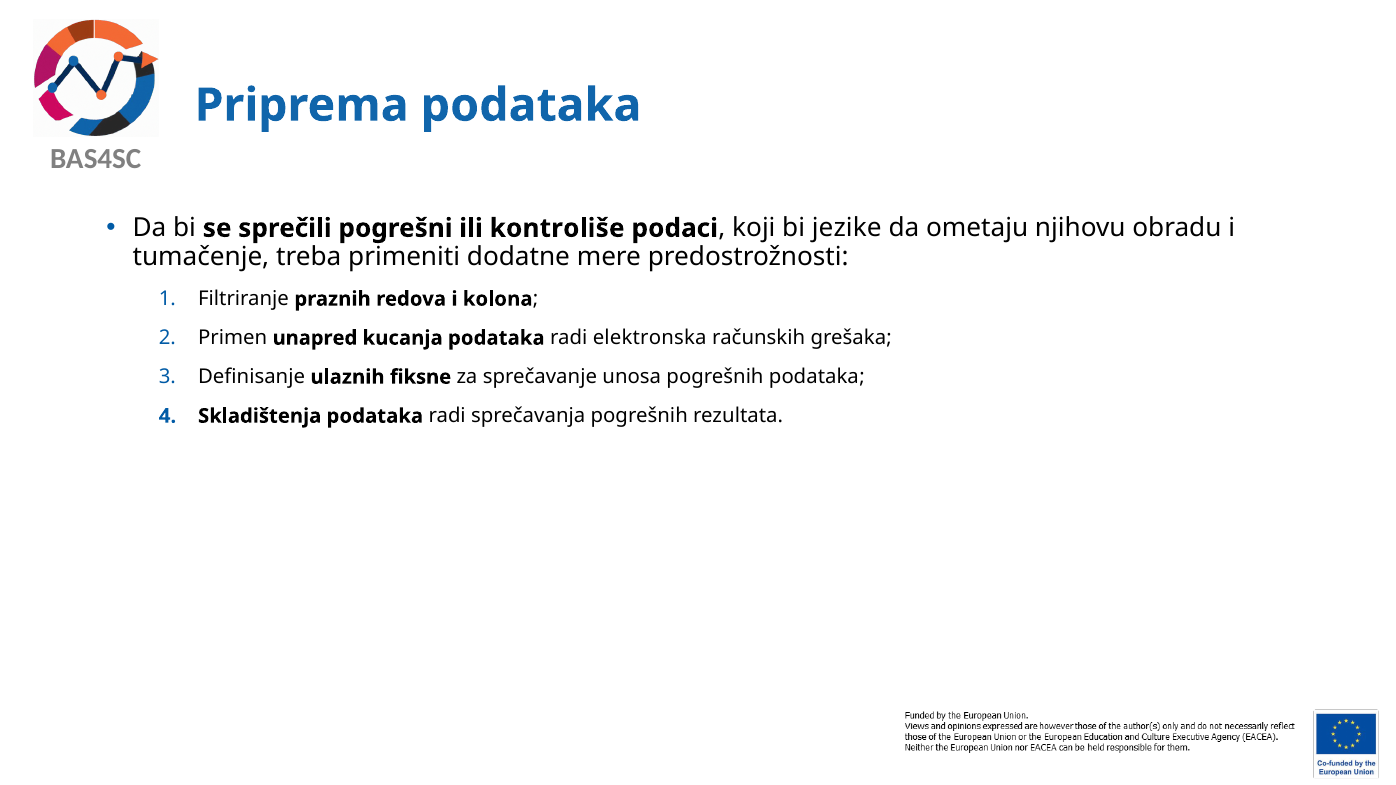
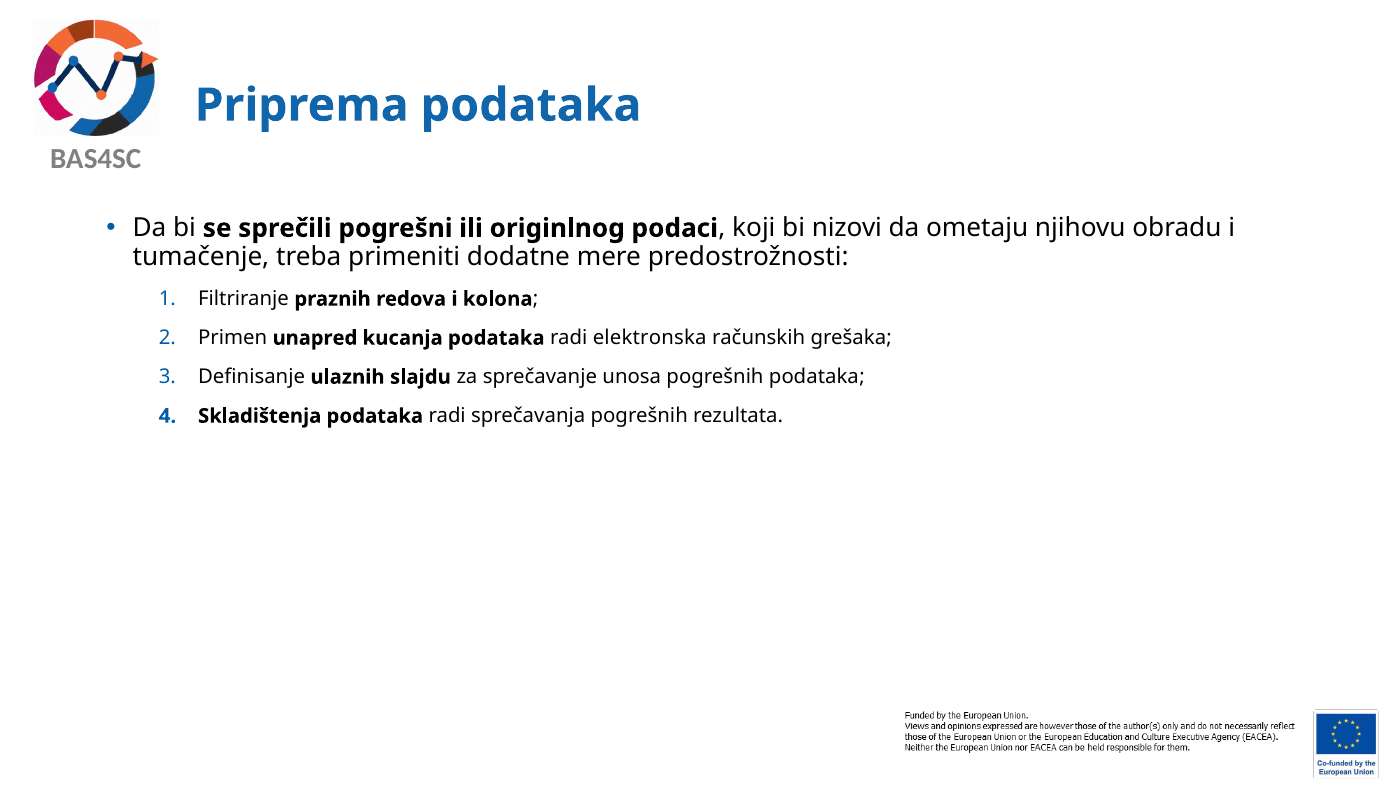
kontroliše: kontroliše -> originlnog (557, 228)
jezike: jezike -> nizovi (847, 228)
fiksne: fiksne -> slajdu (420, 377)
